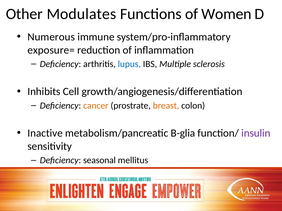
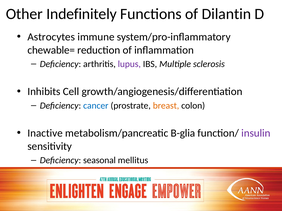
Modulates: Modulates -> Indefinitely (82, 14)
Women: Women -> Dilantin (226, 14)
Numerous: Numerous -> Astrocytes (51, 37)
exposure=: exposure= -> chewable= (51, 50)
lupus colour: blue -> purple (129, 64)
cancer colour: orange -> blue (96, 106)
